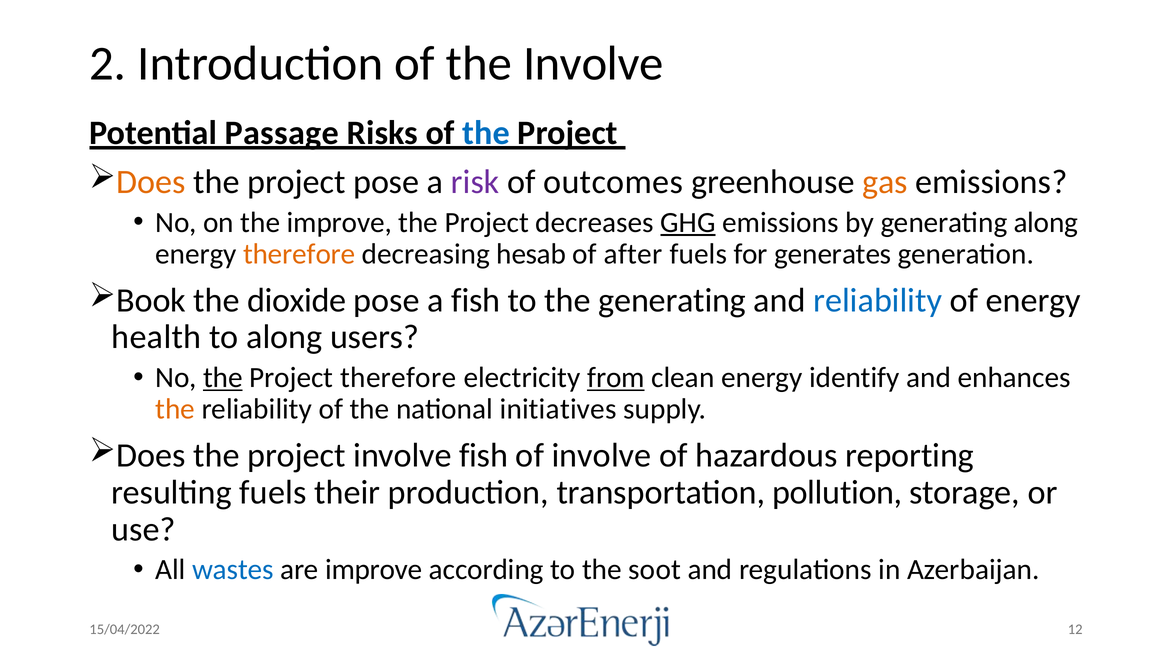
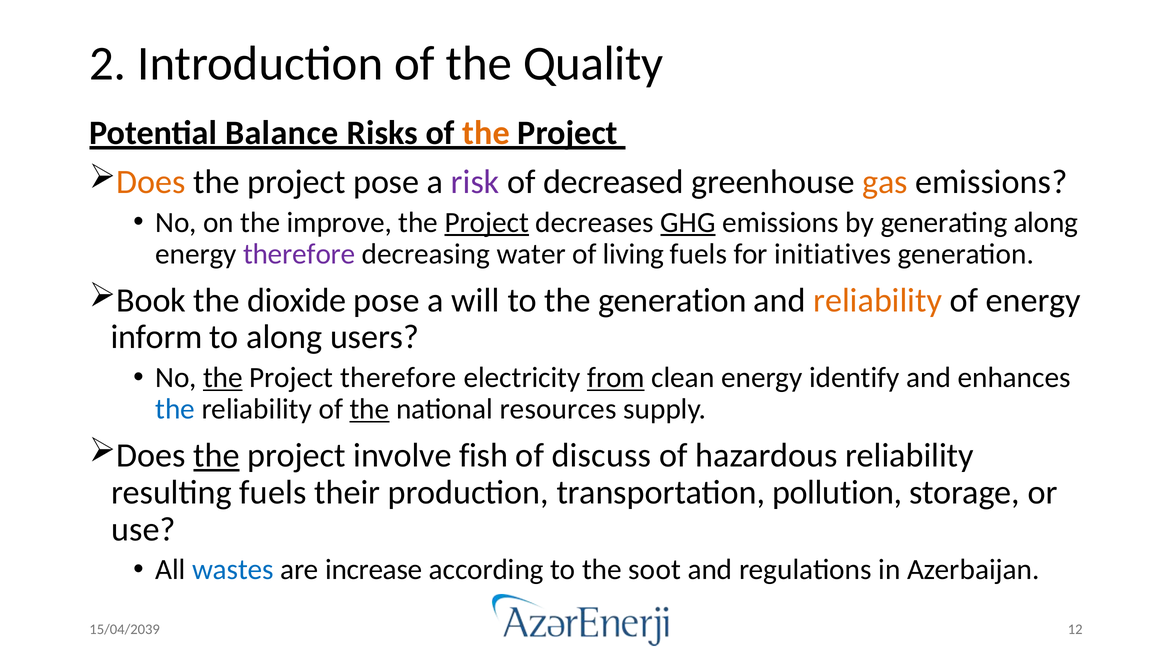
the Involve: Involve -> Quality (593, 64)
Passage: Passage -> Balance (282, 133)
the colour: blue -> orange (486, 133)
outcomes: outcomes -> decreased (613, 182)
Project underline: none -> present (487, 222)
therefore colour: orange -> purple (299, 254)
hesab: hesab -> water (531, 254)
after: after -> living (633, 254)
generates: generates -> initiatives (833, 254)
a fish: fish -> will (476, 300)
the generating: generating -> generation (672, 300)
reliability colour: blue -> orange (878, 300)
health: health -> inform (157, 337)
the colour: orange -> blue (175, 409)
the underline: none -> present (370, 409)
initiatives: initiatives -> resources (558, 409)
the underline: none -> present (217, 456)
of involve: involve -> discuss (601, 456)
hazardous reporting: reporting -> reliability (909, 456)
are improve: improve -> increase (374, 570)
15/04/2022: 15/04/2022 -> 15/04/2039 (125, 630)
